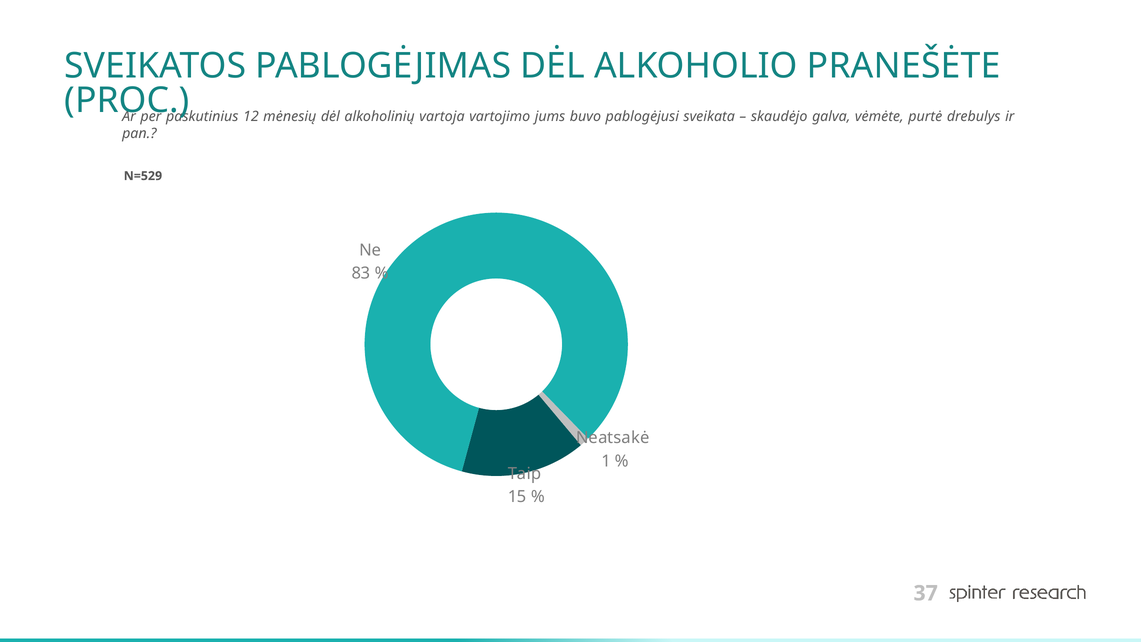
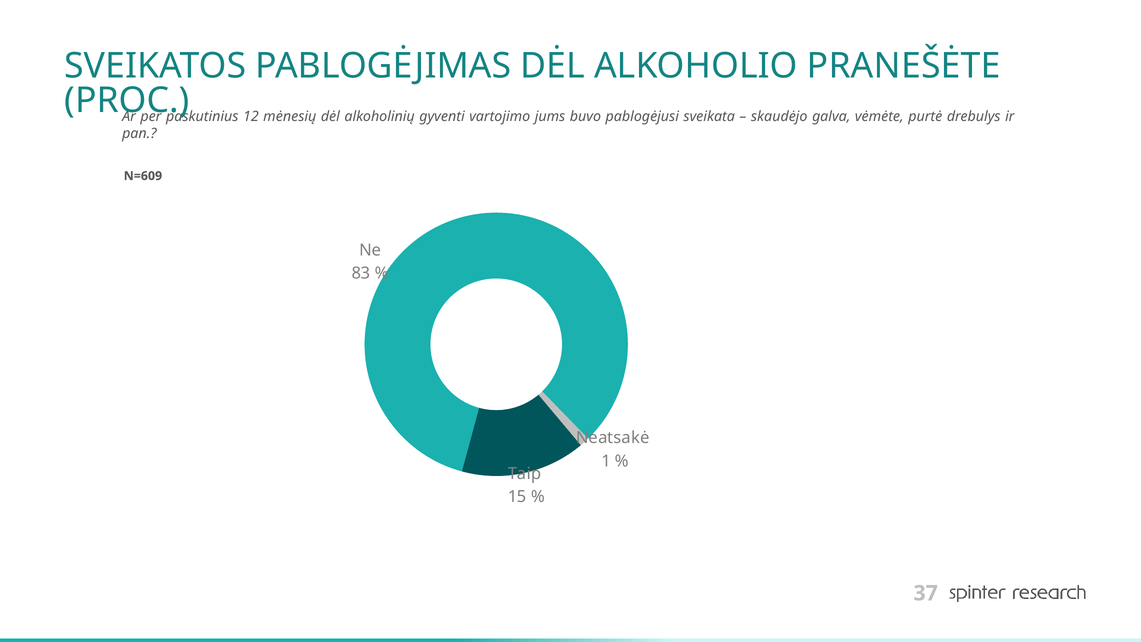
vartoja: vartoja -> gyventi (442, 117)
N=529: N=529 -> N=609 (143, 176)
